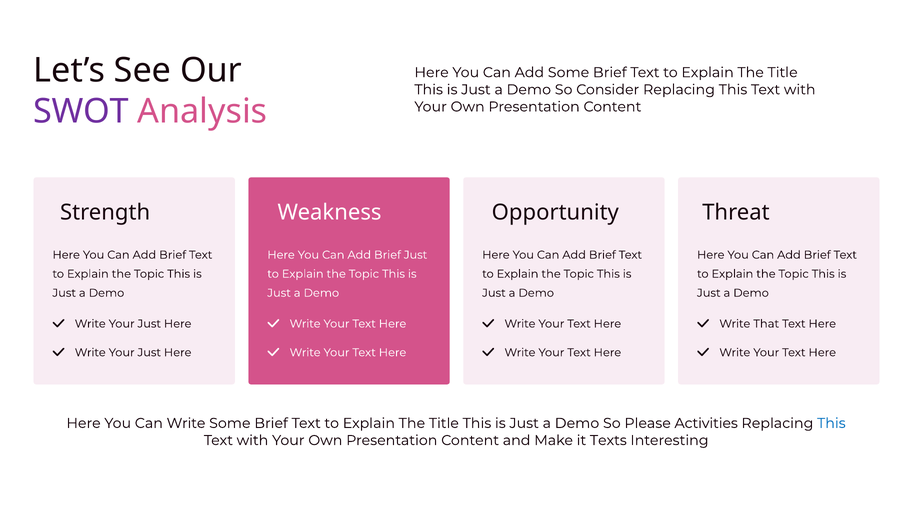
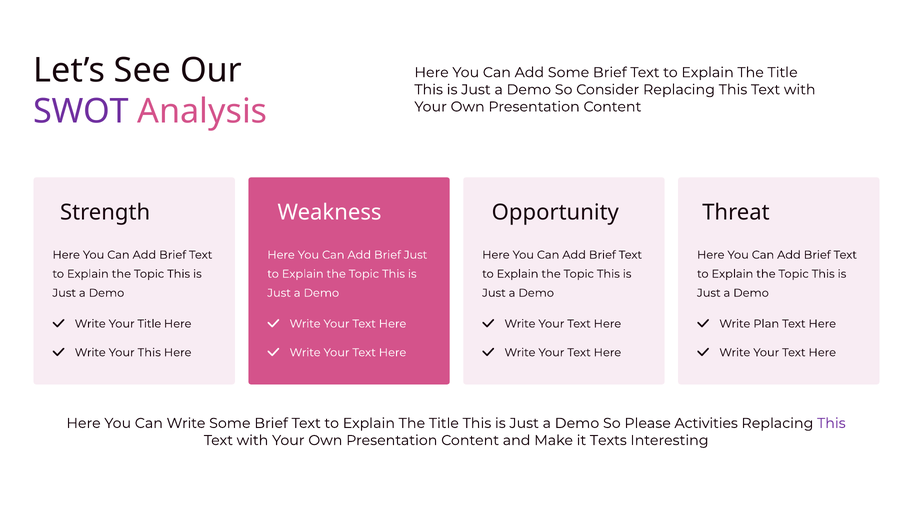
Just: Just -> Title (149, 323)
That: That -> Plan (766, 323)
Just: Just -> This (149, 352)
This colour: blue -> purple (831, 423)
